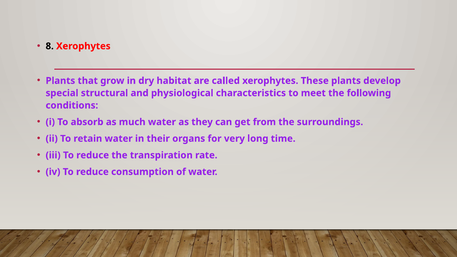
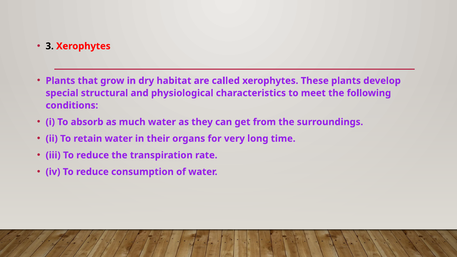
8: 8 -> 3 (50, 46)
